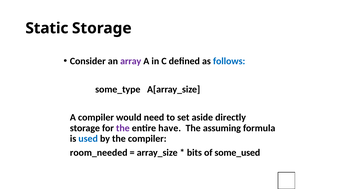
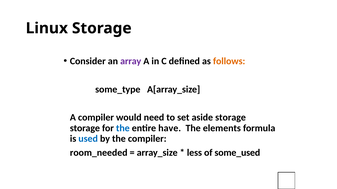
Static: Static -> Linux (47, 28)
follows colour: blue -> orange (229, 61)
aside directly: directly -> storage (231, 118)
the colour: purple -> blue (123, 128)
assuming: assuming -> elements (222, 128)
bits: bits -> less (194, 153)
